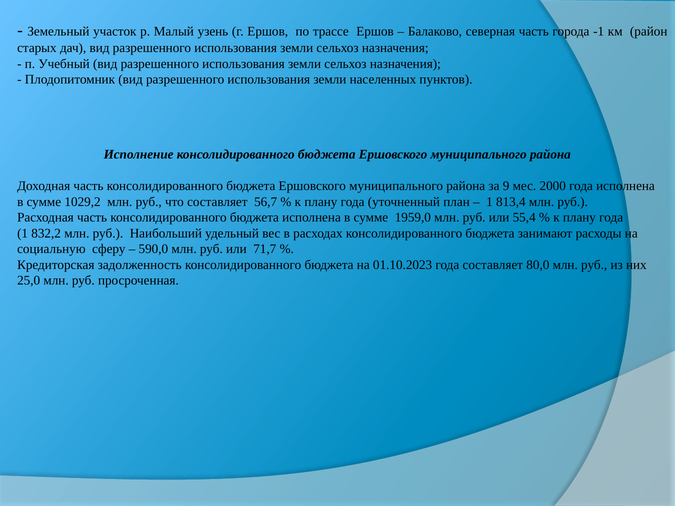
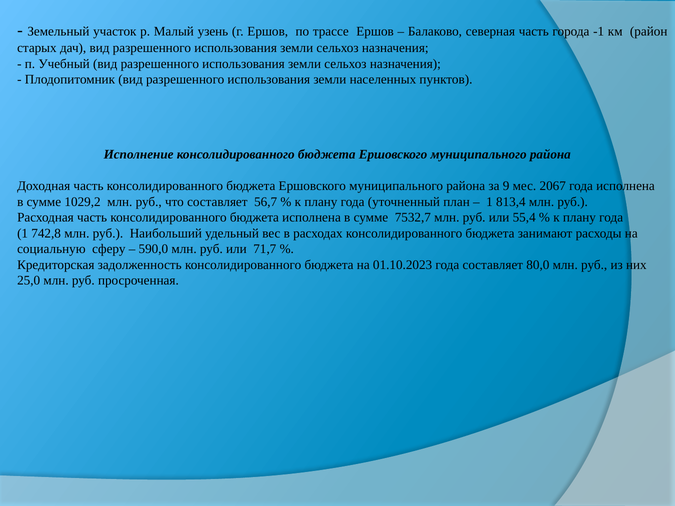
2000: 2000 -> 2067 (553, 186)
1959,0: 1959,0 -> 7532,7 (413, 218)
832,2: 832,2 -> 742,8 (46, 233)
